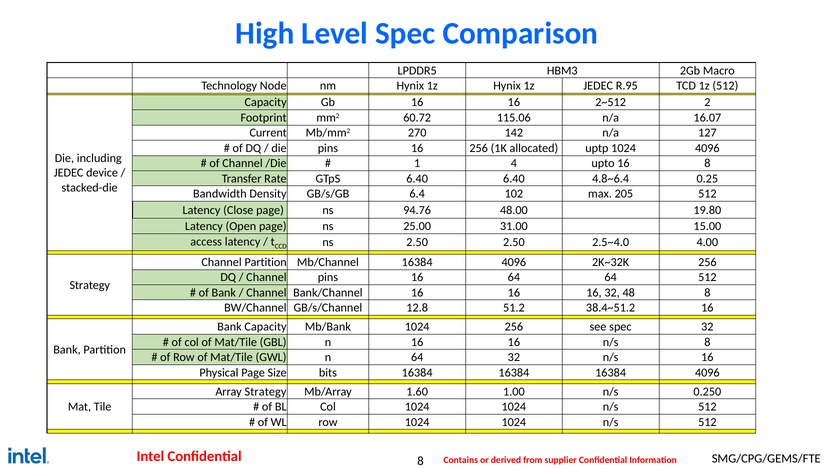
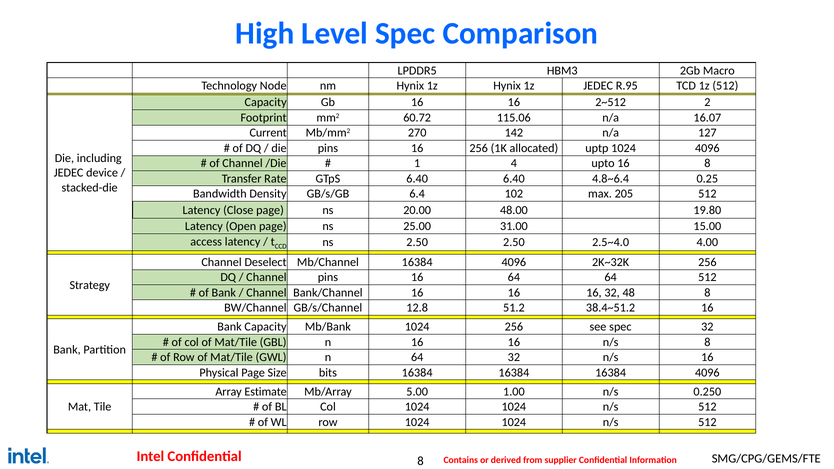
94.76: 94.76 -> 20.00 (417, 210)
Channel Partition: Partition -> Deselect (266, 262)
Array Strategy: Strategy -> Estimate (266, 392)
1.60: 1.60 -> 5.00 (417, 392)
